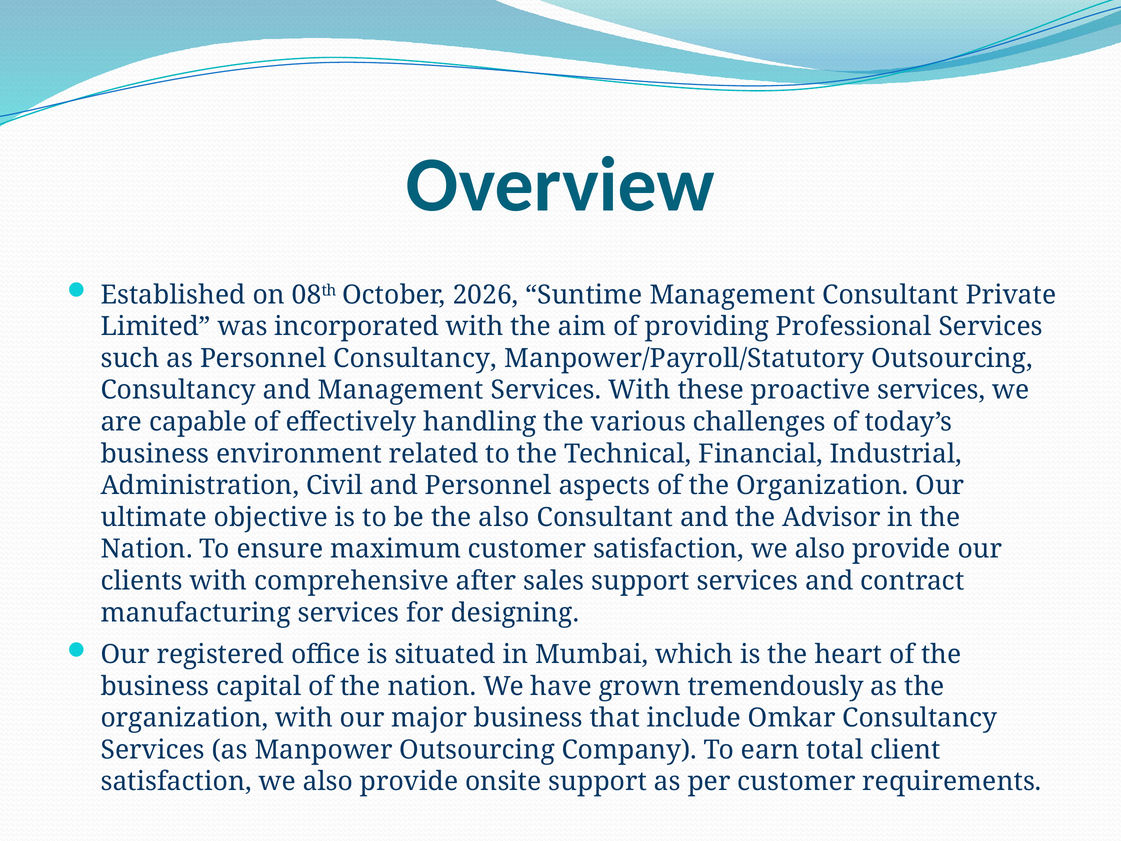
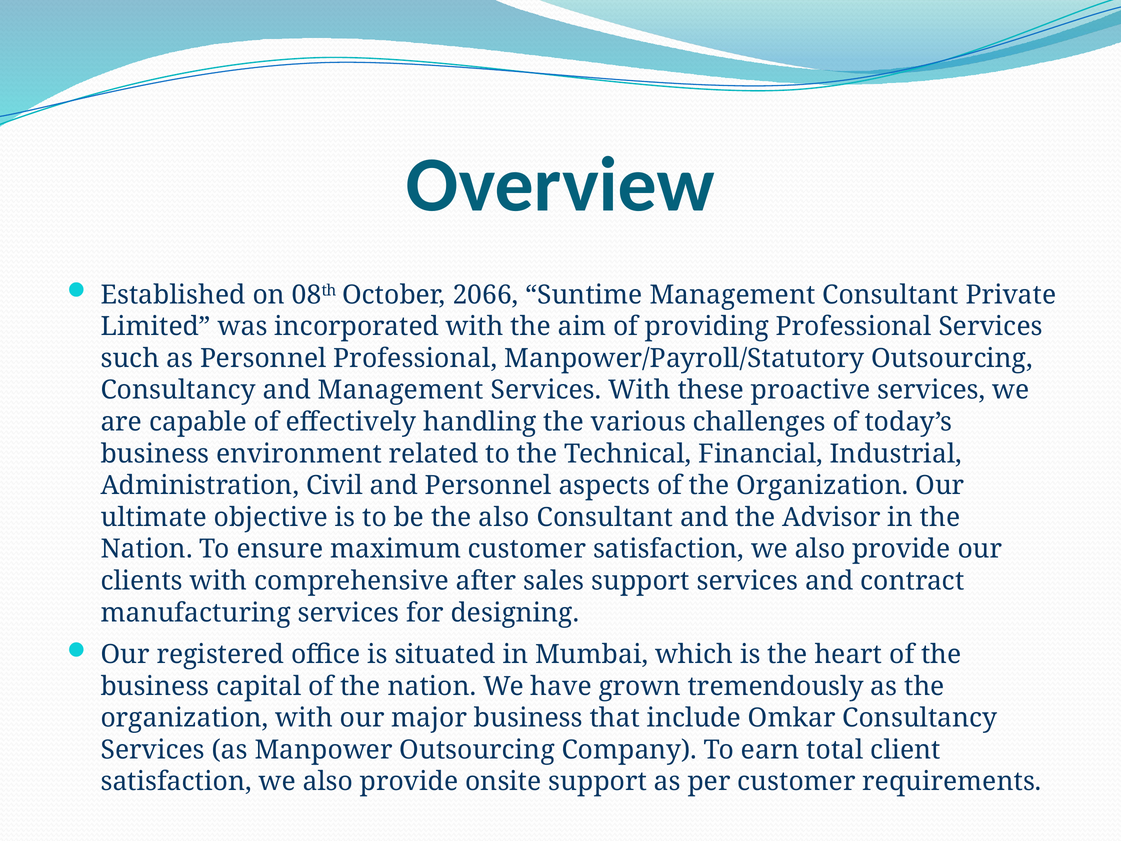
2026: 2026 -> 2066 (486, 295)
Personnel Consultancy: Consultancy -> Professional (415, 358)
